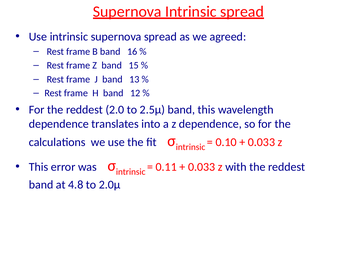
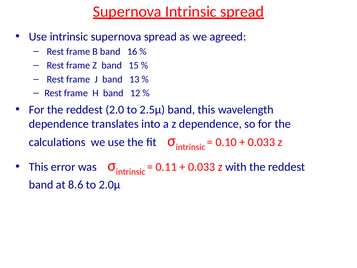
4.8: 4.8 -> 8.6 (76, 185)
